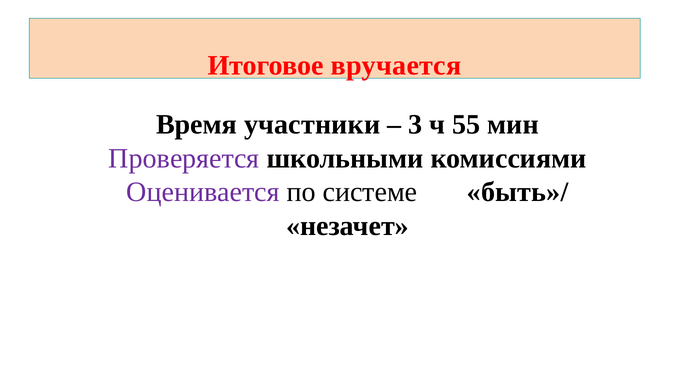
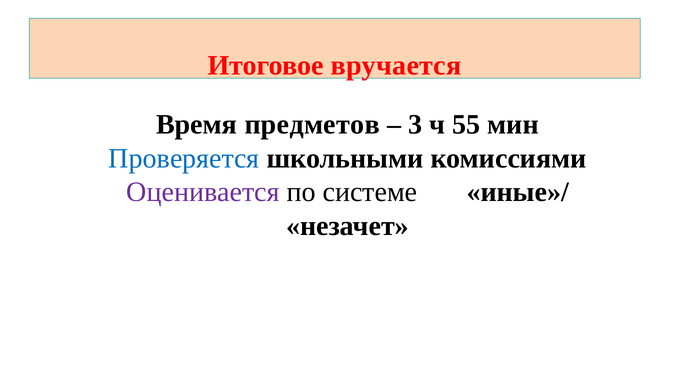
участники: участники -> предметов (312, 125)
Проверяется colour: purple -> blue (184, 158)
быть»/: быть»/ -> иные»/ (518, 192)
